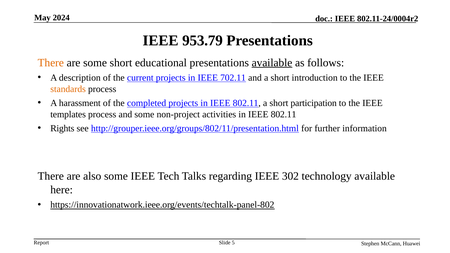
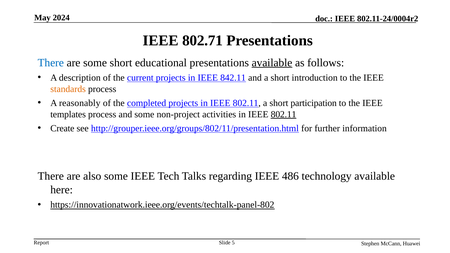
953.79: 953.79 -> 802.71 (202, 40)
There colour: orange -> blue (51, 63)
702.11: 702.11 -> 842.11 (233, 78)
harassment: harassment -> reasonably (80, 103)
802.11 underline: none -> present (284, 114)
Rights: Rights -> Create (62, 128)
302: 302 -> 486 (290, 176)
